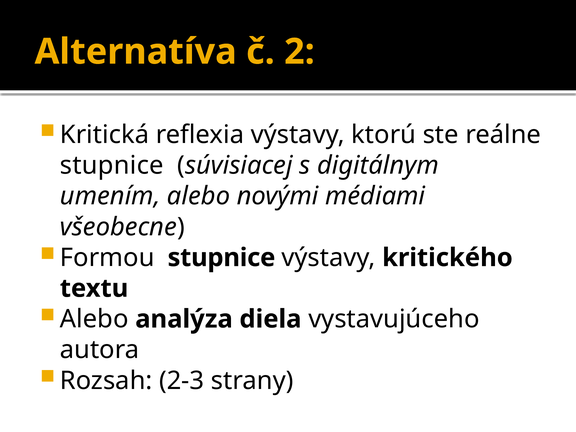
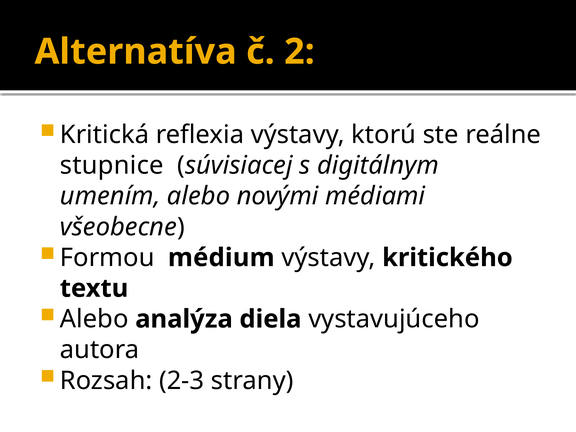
Formou stupnice: stupnice -> médium (221, 258)
